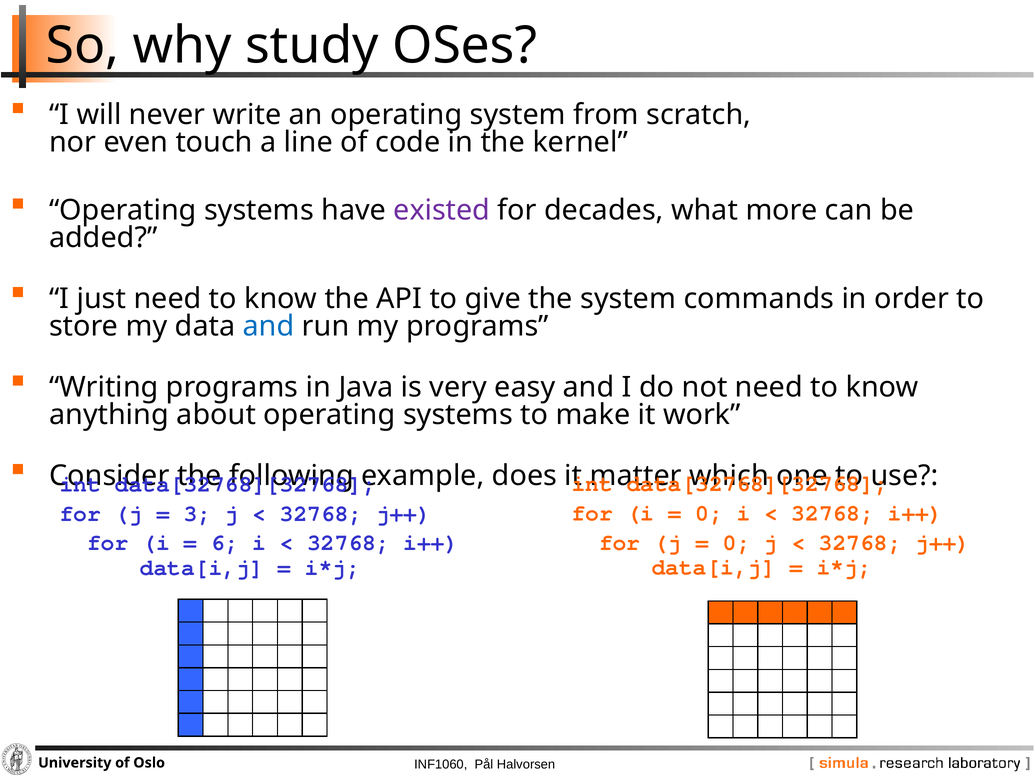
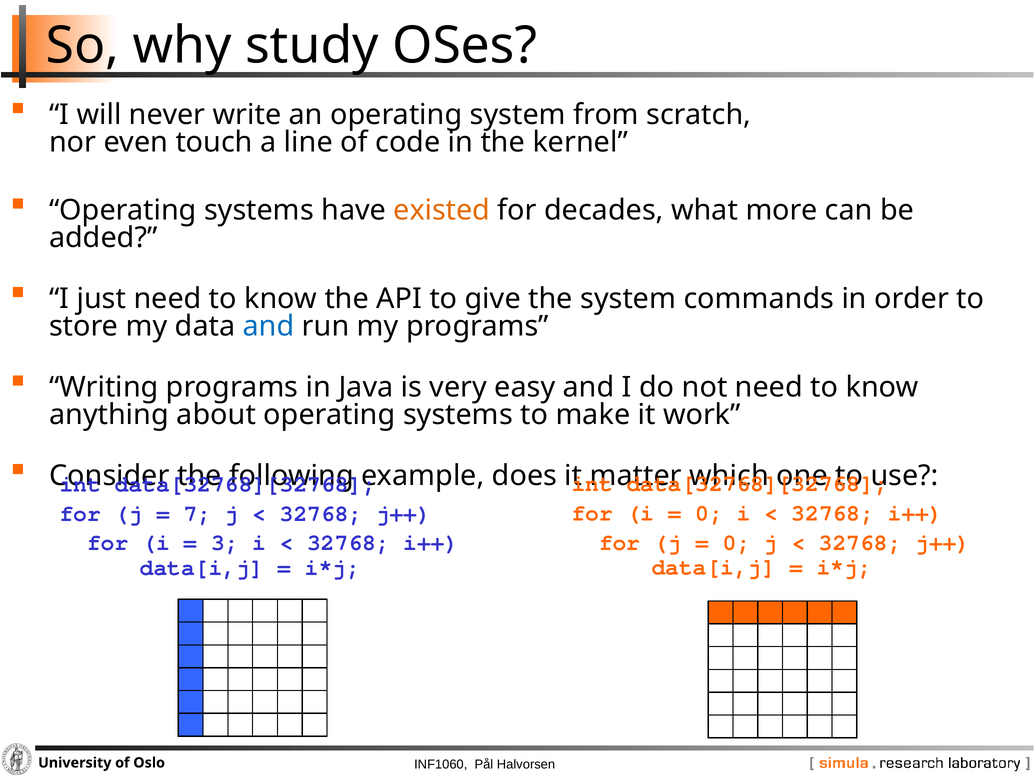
existed colour: purple -> orange (442, 210)
3: 3 -> 7 (197, 514)
6: 6 -> 3 (225, 543)
